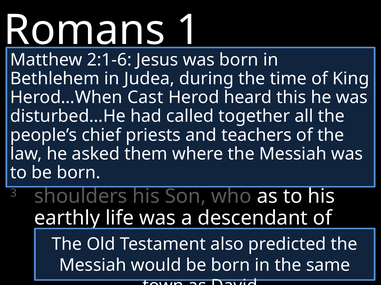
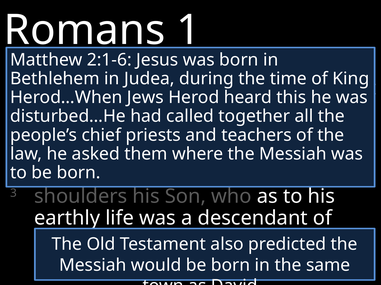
Cast: Cast -> Jews (145, 98)
